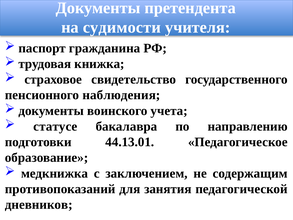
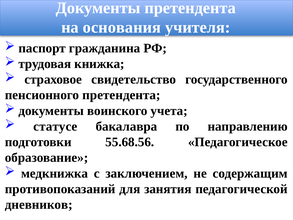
судимости: судимости -> основания (122, 27)
пенсионного наблюдения: наблюдения -> претендента (121, 95)
44.13.01: 44.13.01 -> 55.68.56 (130, 142)
